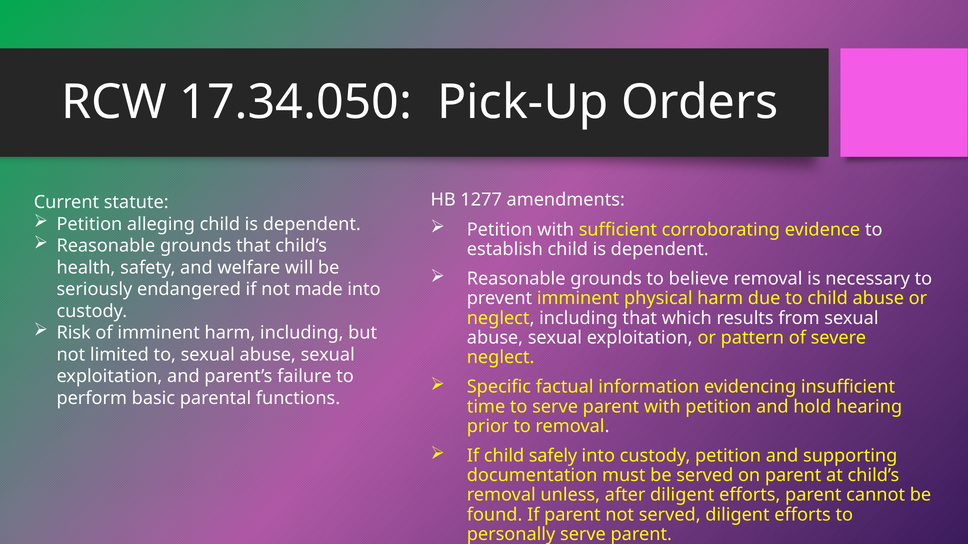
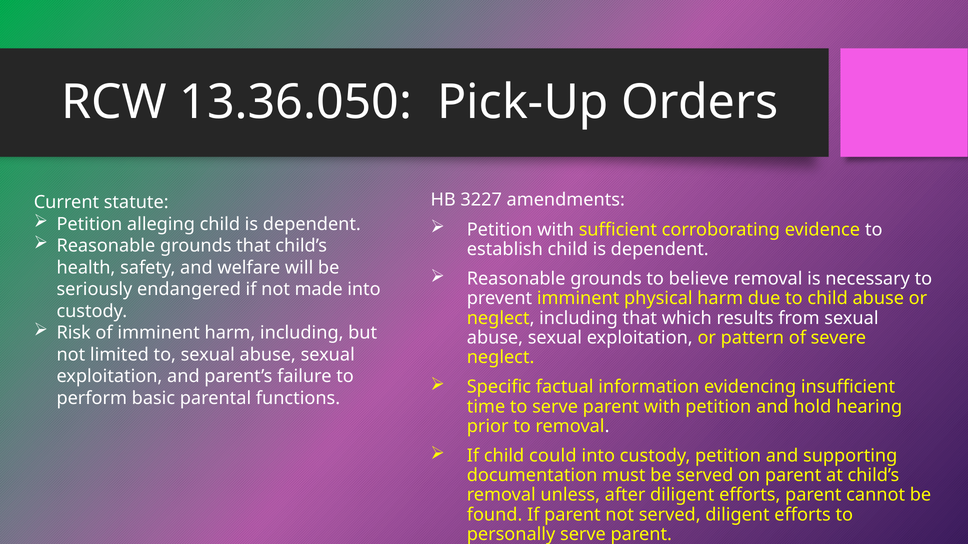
17.34.050: 17.34.050 -> 13.36.050 (296, 102)
1277: 1277 -> 3227 (481, 200)
safely: safely -> could (553, 456)
